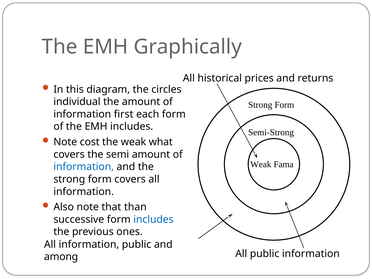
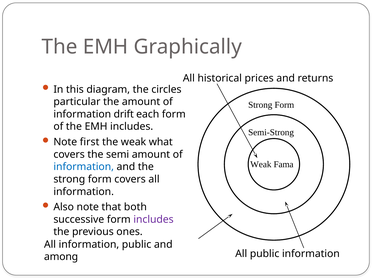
individual: individual -> particular (77, 102)
first: first -> drift (124, 114)
cost: cost -> first (90, 142)
than: than -> both (135, 207)
includes colour: blue -> purple (154, 219)
